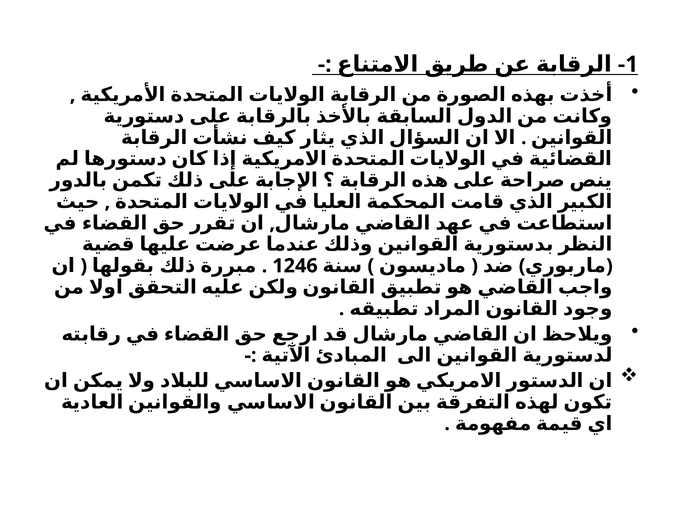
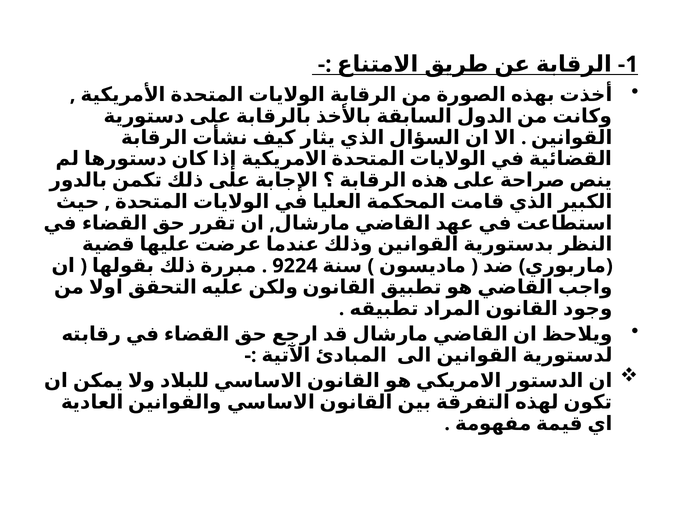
1246: 1246 -> 9224 (295, 266)
